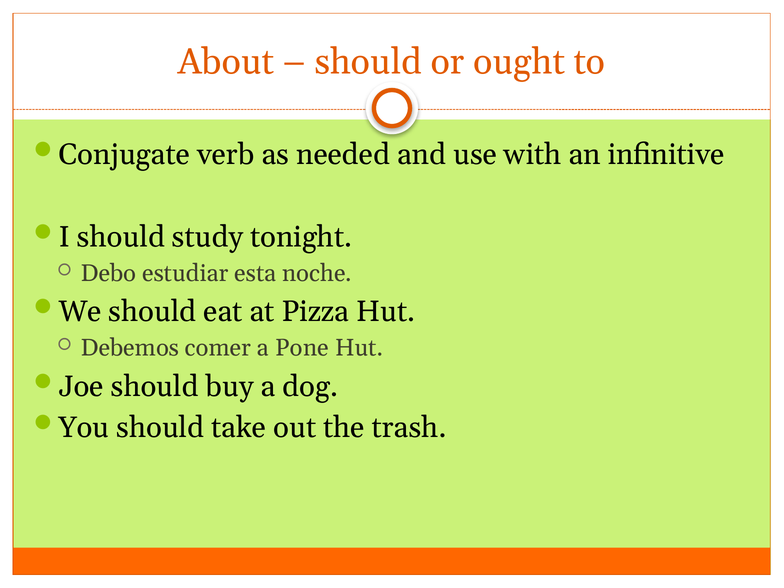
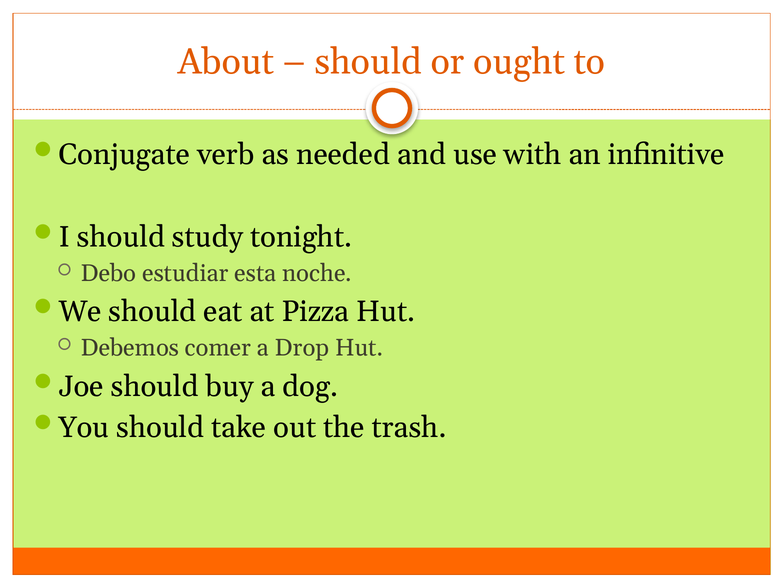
Pone: Pone -> Drop (302, 348)
